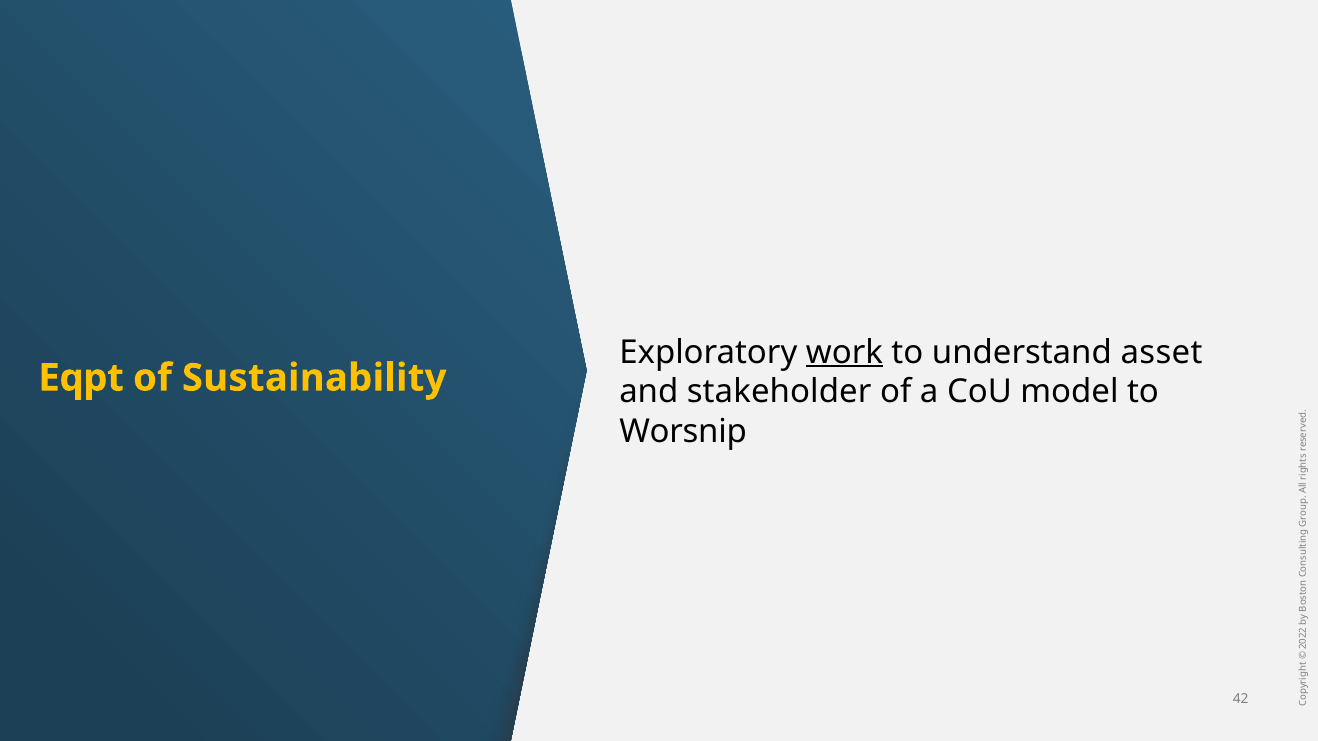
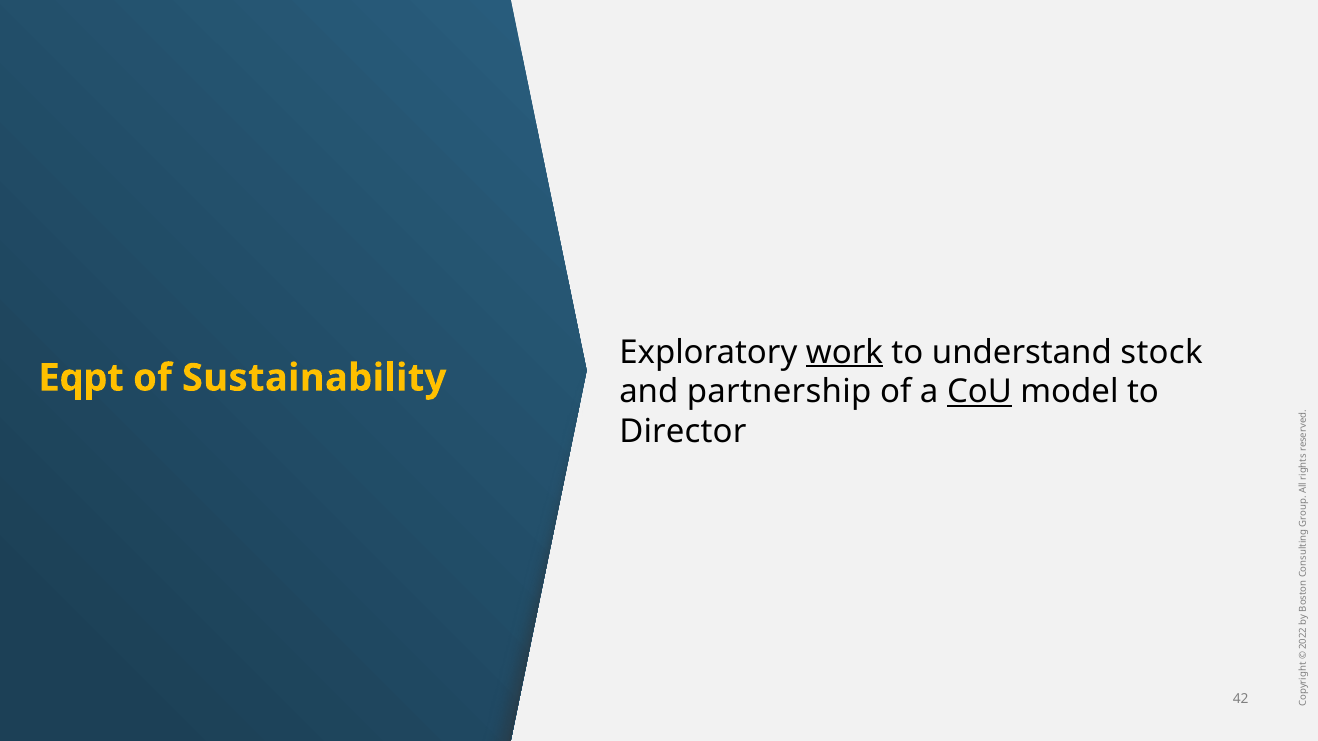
asset: asset -> stock (1162, 352)
stakeholder: stakeholder -> partnership (779, 392)
CoU underline: none -> present (979, 392)
Worsnip: Worsnip -> Director (683, 431)
